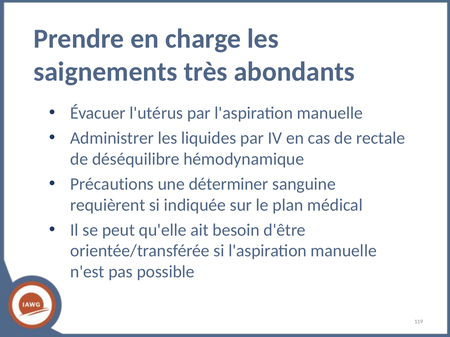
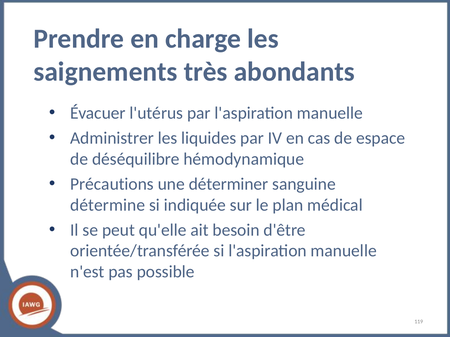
rectale: rectale -> espace (381, 138)
requièrent: requièrent -> détermine (108, 205)
